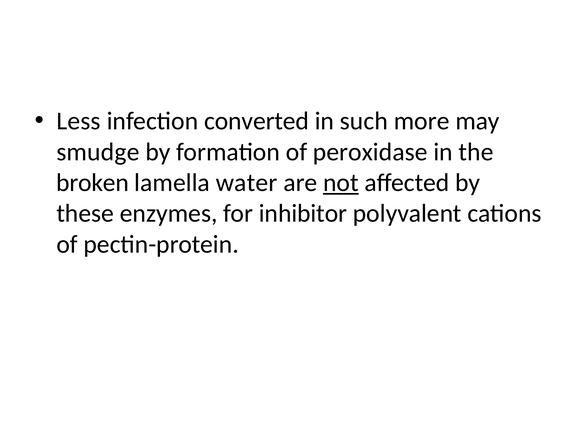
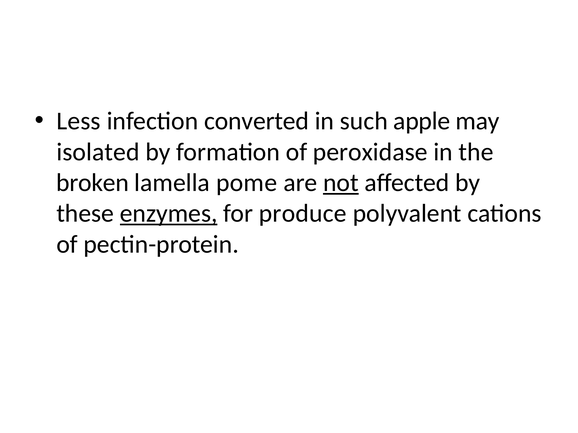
more: more -> apple (422, 121)
smudge: smudge -> isolated (98, 152)
water: water -> pome (247, 183)
enzymes underline: none -> present (169, 214)
inhibitor: inhibitor -> produce (303, 214)
